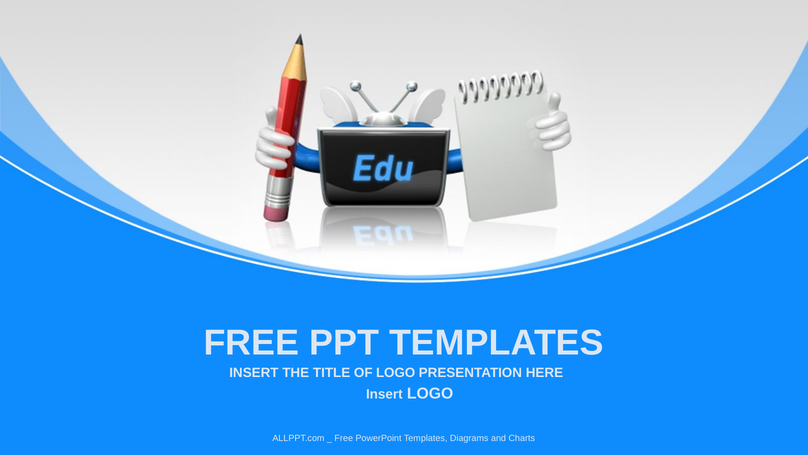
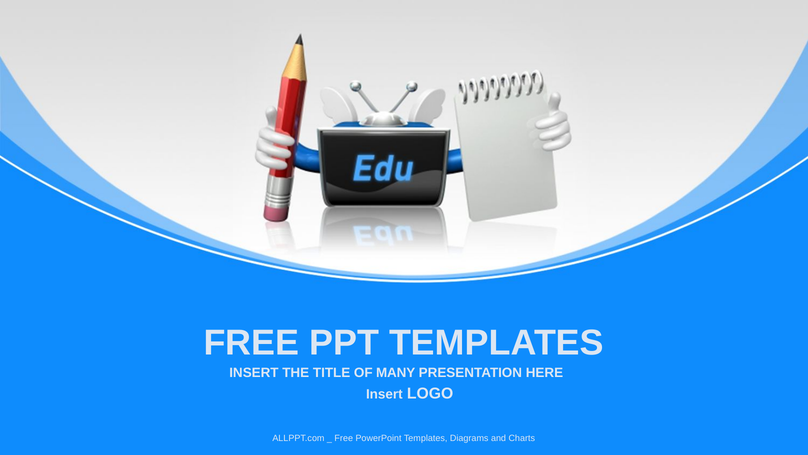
OF LOGO: LOGO -> MANY (396, 373)
